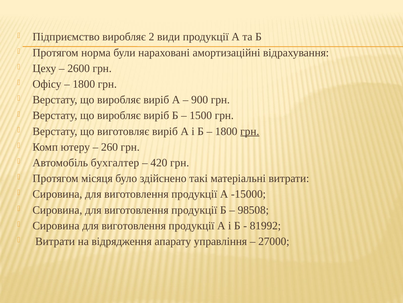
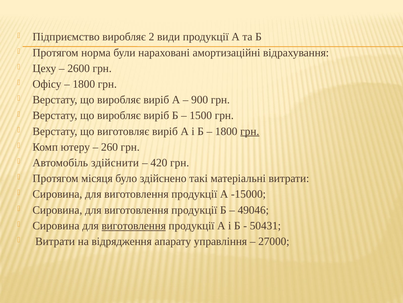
бухгалтер: бухгалтер -> здійснити (115, 162)
98508: 98508 -> 49046 (253, 209)
виготовлення underline: none -> present (134, 225)
81992: 81992 -> 50431 (265, 225)
